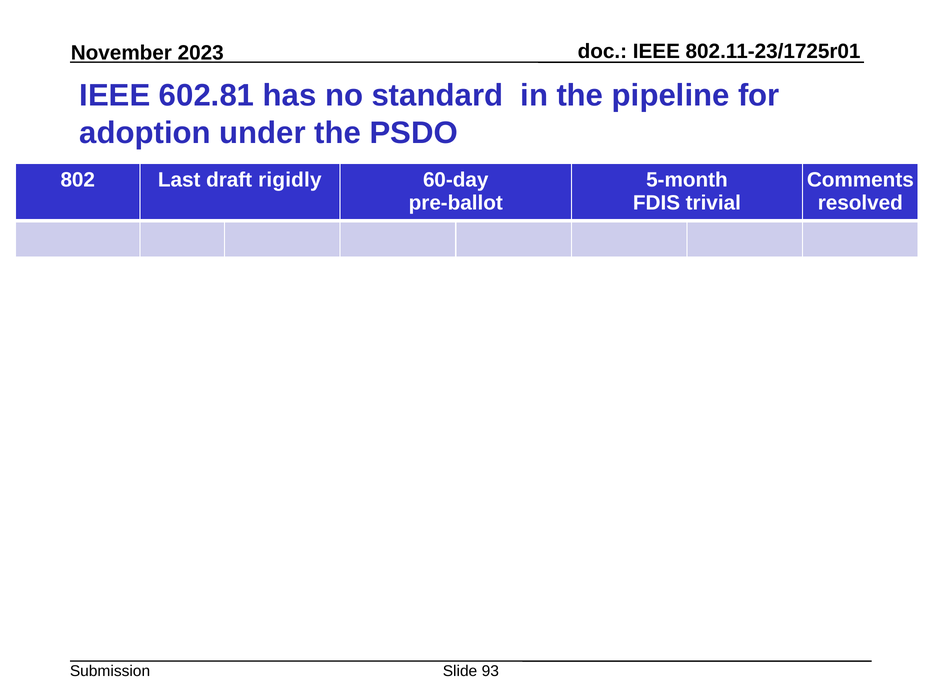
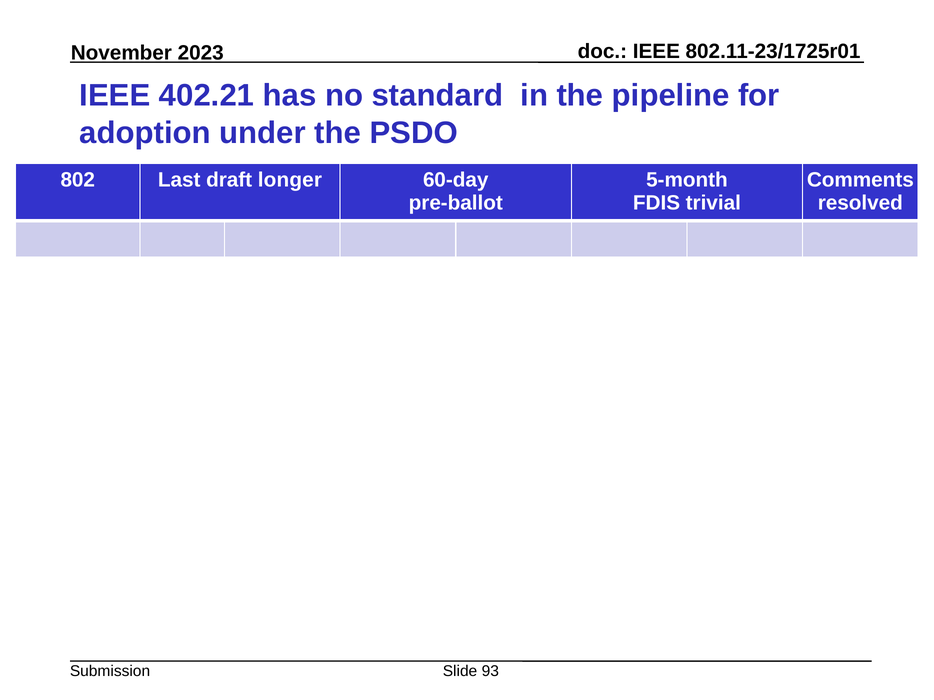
602.81: 602.81 -> 402.21 (207, 96)
rigidly: rigidly -> longer (290, 180)
